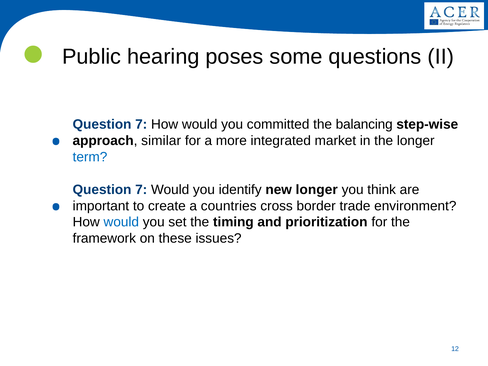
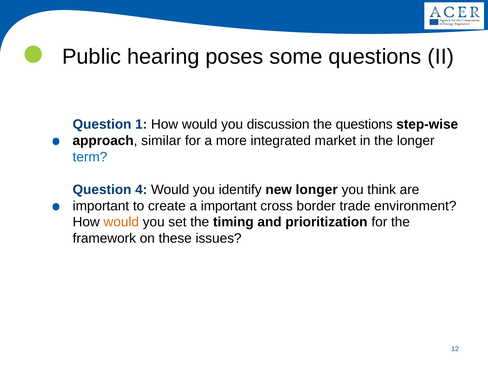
7: 7 -> 1 (141, 125)
committed: committed -> discussion (278, 125)
the balancing: balancing -> questions (364, 125)
7: 7 -> 4 (141, 190)
a countries: countries -> important (229, 206)
would colour: blue -> orange (121, 222)
